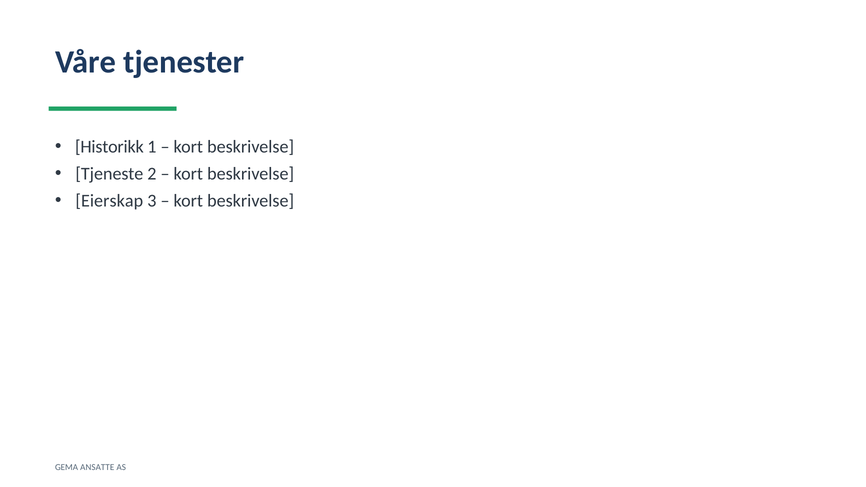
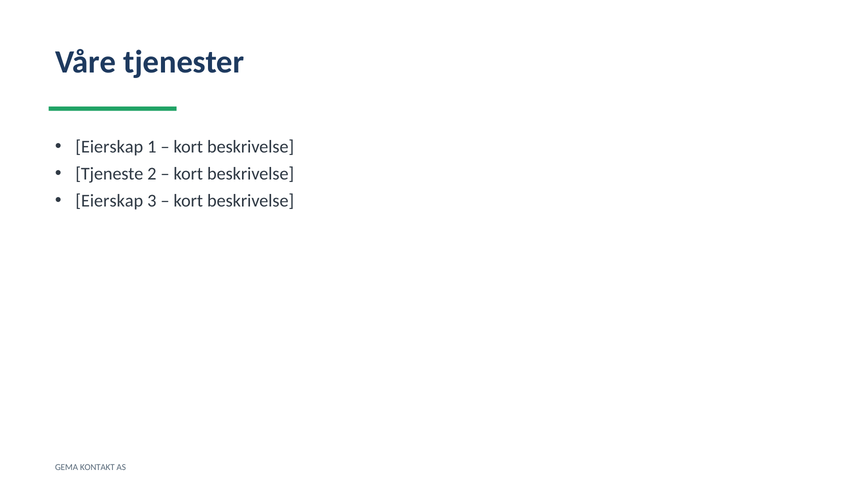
Historikk: Historikk -> Eierskap (109, 147)
ANSATTE: ANSATTE -> KONTAKT (97, 467)
